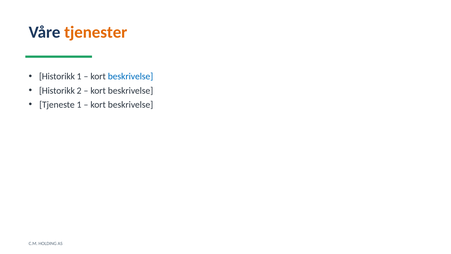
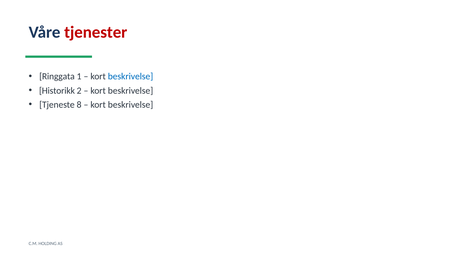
tjenester colour: orange -> red (96, 32)
Historikk: Historikk -> Ringgata (57, 76)
Tjeneste 1: 1 -> 8 (79, 105)
